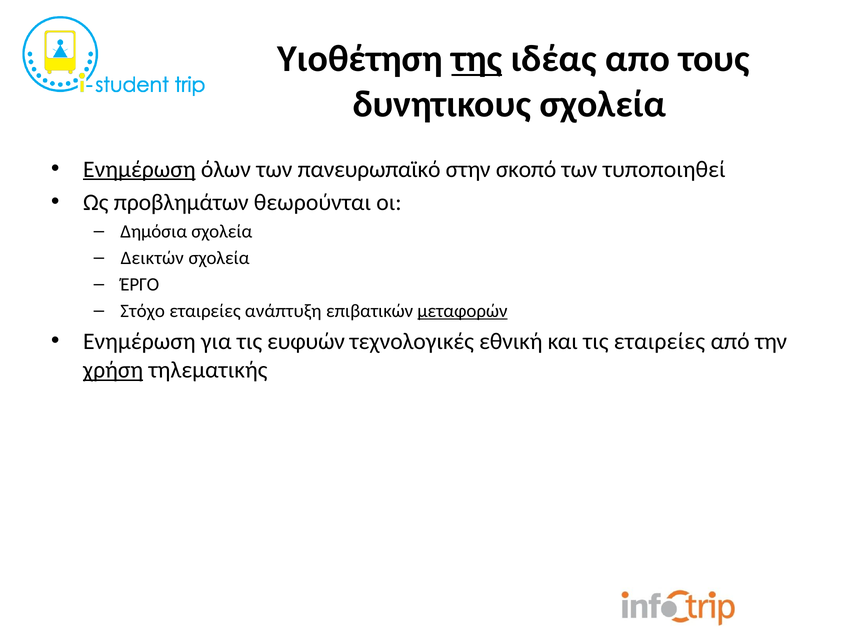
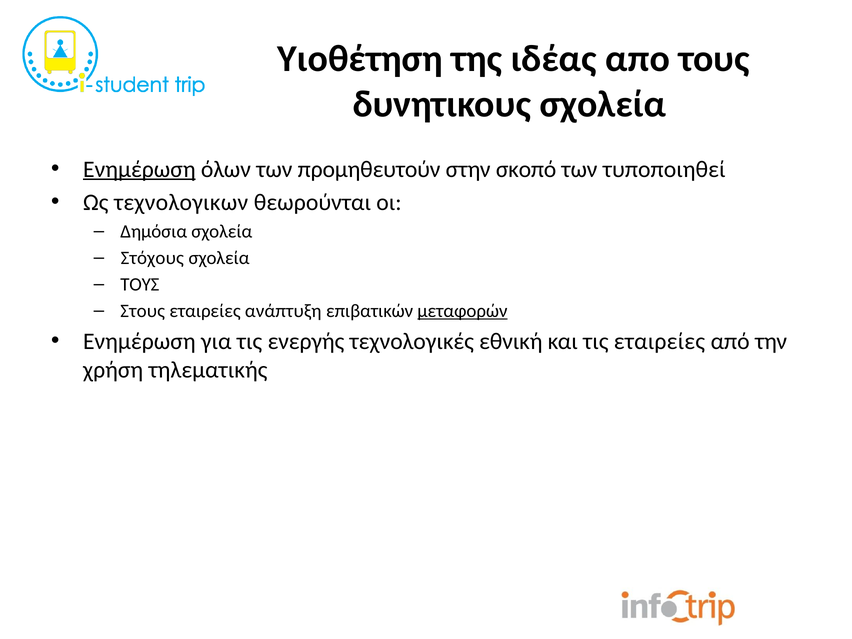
της underline: present -> none (477, 59)
πανευρωπαϊκό: πανευρωπαϊκό -> προμηθευτούν (369, 169)
προβλημάτων: προβλημάτων -> τεχνολογικων (181, 202)
Δεικτών: Δεικτών -> Στόχους (152, 258)
ΈΡΓΟ: ΈΡΓΟ -> ΤΟΥΣ (140, 284)
Στόχο: Στόχο -> Στους (143, 311)
ευφυών: ευφυών -> ενεργής (306, 342)
χρήση underline: present -> none (113, 370)
